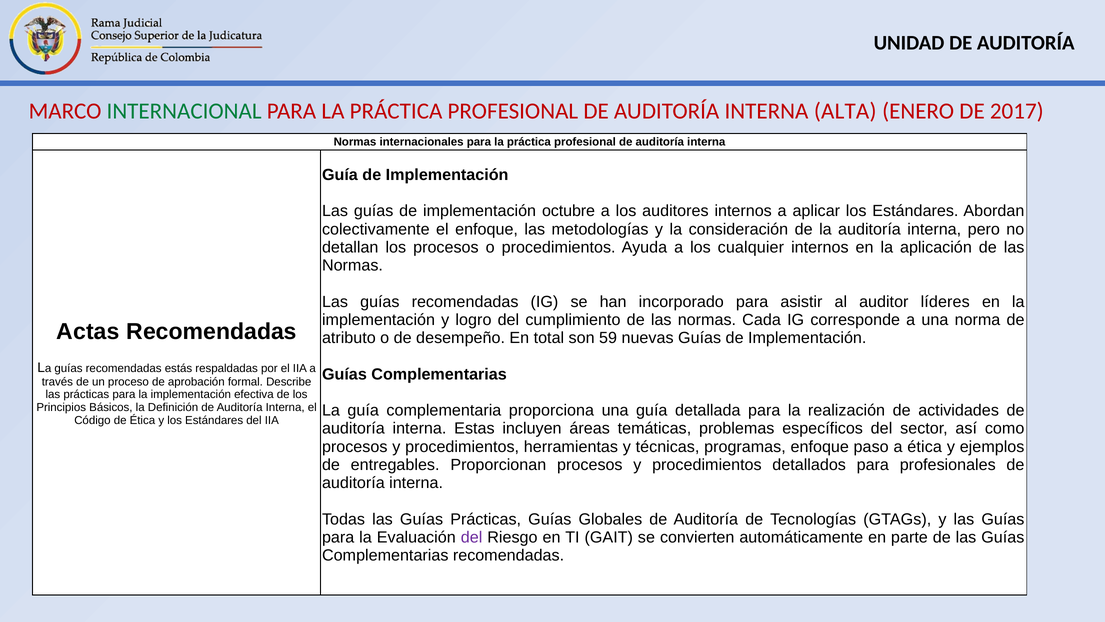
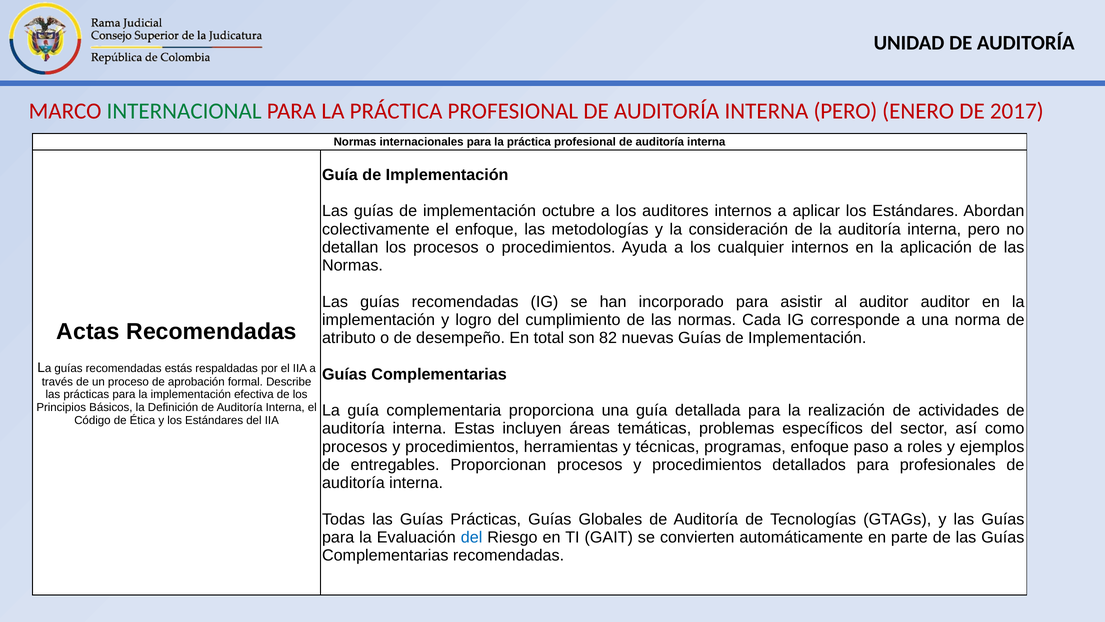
DE AUDITORÍA INTERNA ALTA: ALTA -> PERO (845, 111)
auditor líderes: líderes -> auditor (945, 302)
59: 59 -> 82 (608, 338)
a ética: ética -> roles (925, 446)
del colour: purple -> blue (472, 537)
